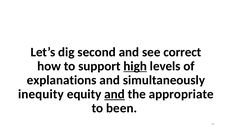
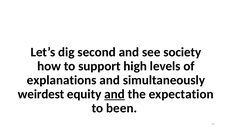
correct: correct -> society (182, 52)
high underline: present -> none (135, 66)
inequity: inequity -> weirdest (41, 95)
appropriate: appropriate -> expectation (181, 95)
